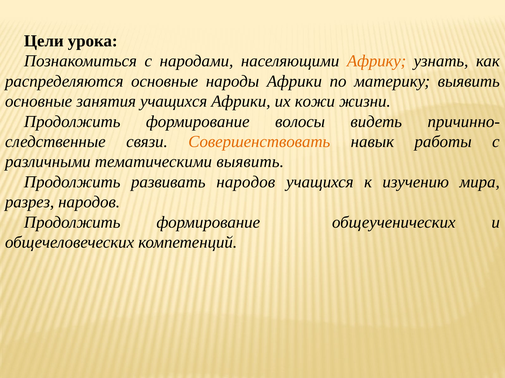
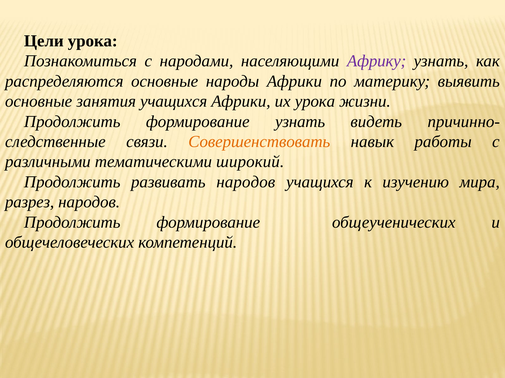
Африку colour: orange -> purple (377, 61)
их кожи: кожи -> урока (315, 102)
формирование волосы: волосы -> узнать (300, 122)
тематическими выявить: выявить -> широкий (250, 162)
